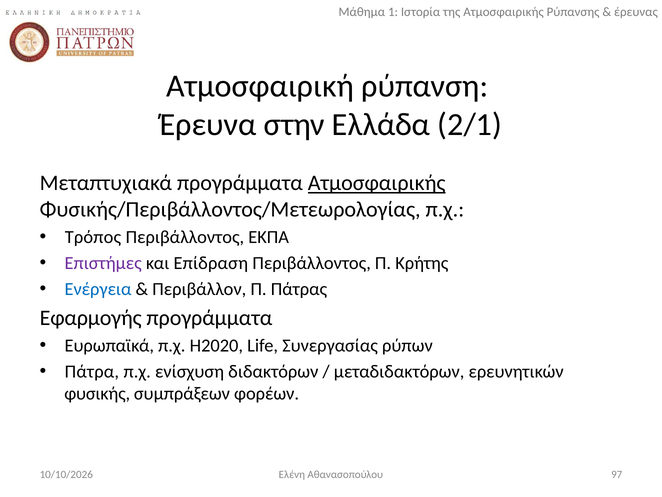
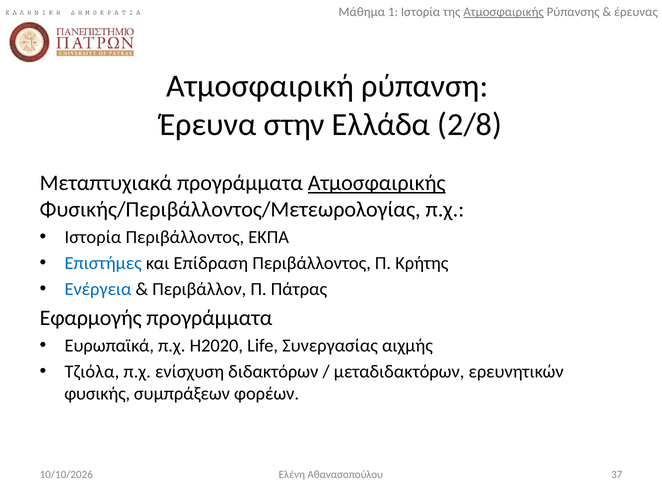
Ατμοσφαιρικής underline: none -> present (504, 12)
2/1: 2/1 -> 2/8 (470, 125)
Τρόπος: Τρόπος -> Ιστορία (93, 237)
Επιστήμες colour: purple -> blue (103, 263)
ρύπων: ρύπων -> αιχμής (407, 345)
Πάτρα: Πάτρα -> Τζιόλα (92, 371)
97: 97 -> 37 (617, 474)
